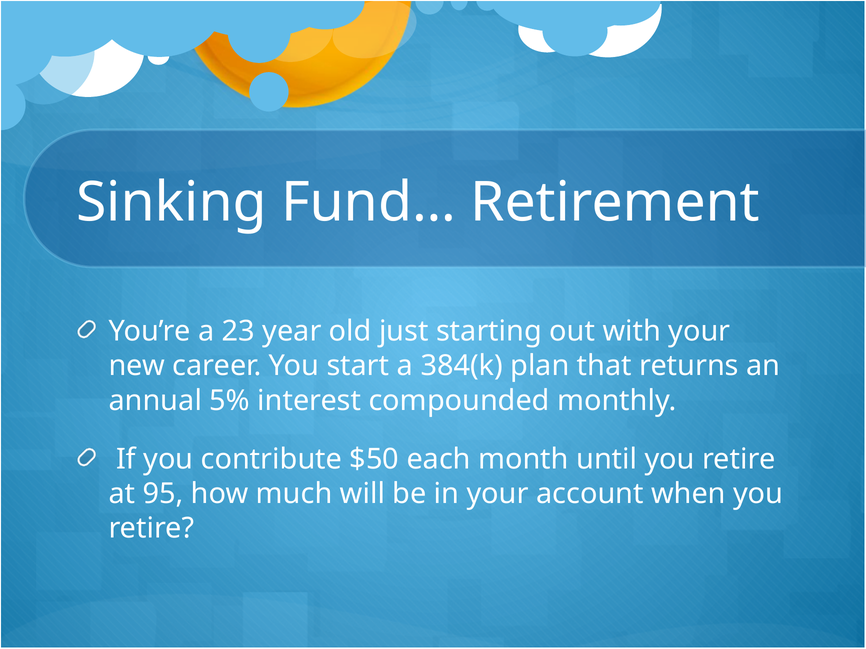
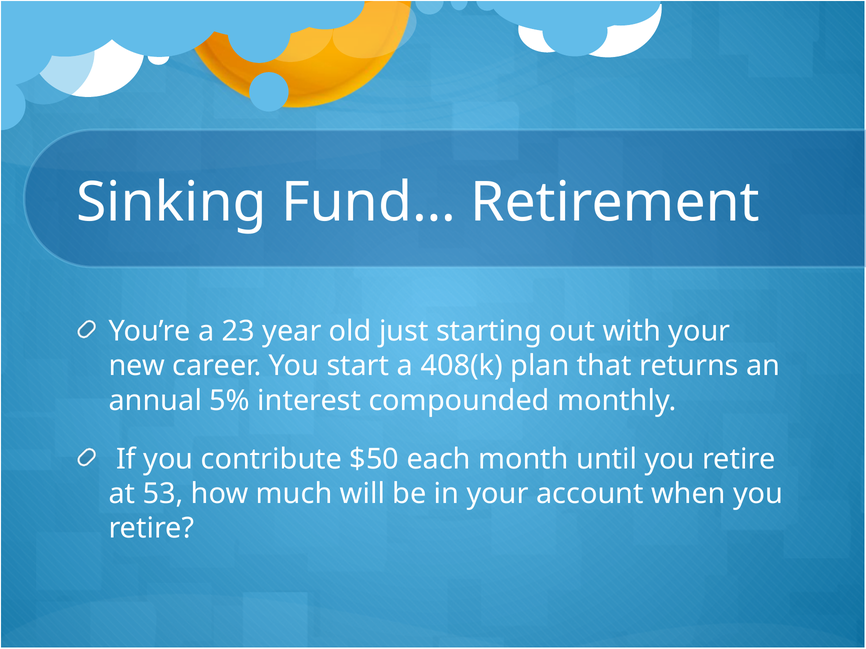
384(k: 384(k -> 408(k (462, 366)
95: 95 -> 53 (163, 494)
